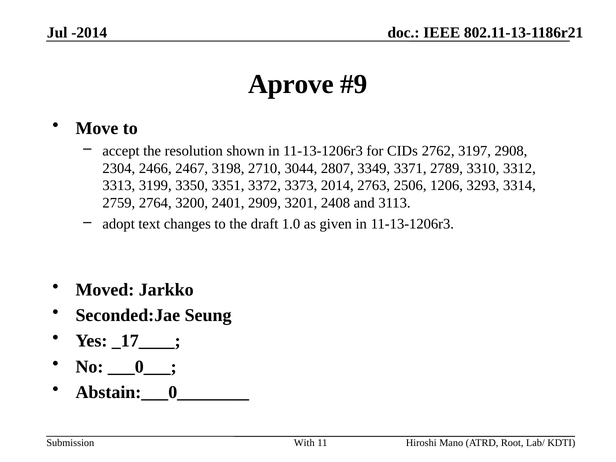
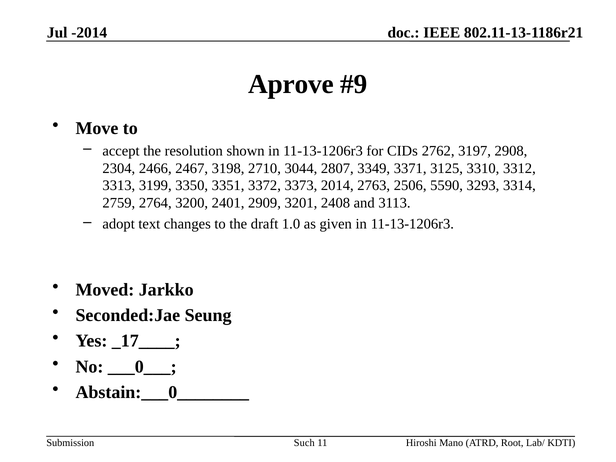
2789: 2789 -> 3125 (447, 168)
1206: 1206 -> 5590 (447, 186)
With: With -> Such (304, 443)
